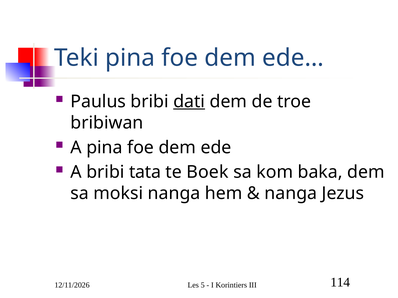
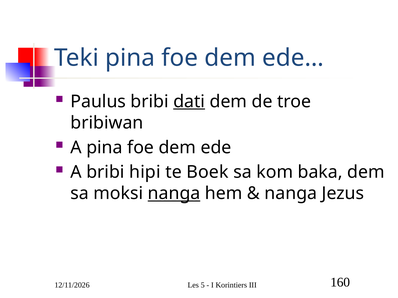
tata: tata -> hipi (145, 172)
nanga underline: none -> present (174, 194)
114: 114 -> 160 (340, 283)
